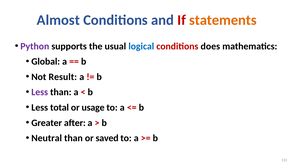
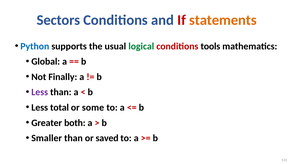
Almost: Almost -> Sectors (58, 20)
Python colour: purple -> blue (35, 46)
logical colour: blue -> green (141, 46)
does: does -> tools (210, 46)
Result: Result -> Finally (63, 77)
usage: usage -> some (93, 107)
after: after -> both (75, 123)
Neutral: Neutral -> Smaller (47, 138)
